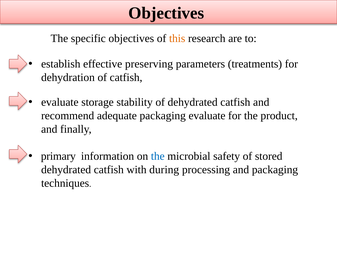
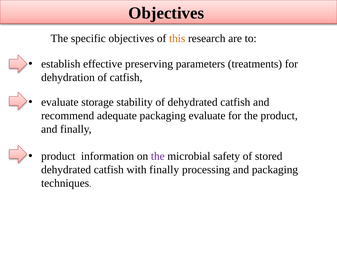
primary: primary -> product (58, 156)
the colour: blue -> purple (158, 156)
with during: during -> finally (164, 170)
